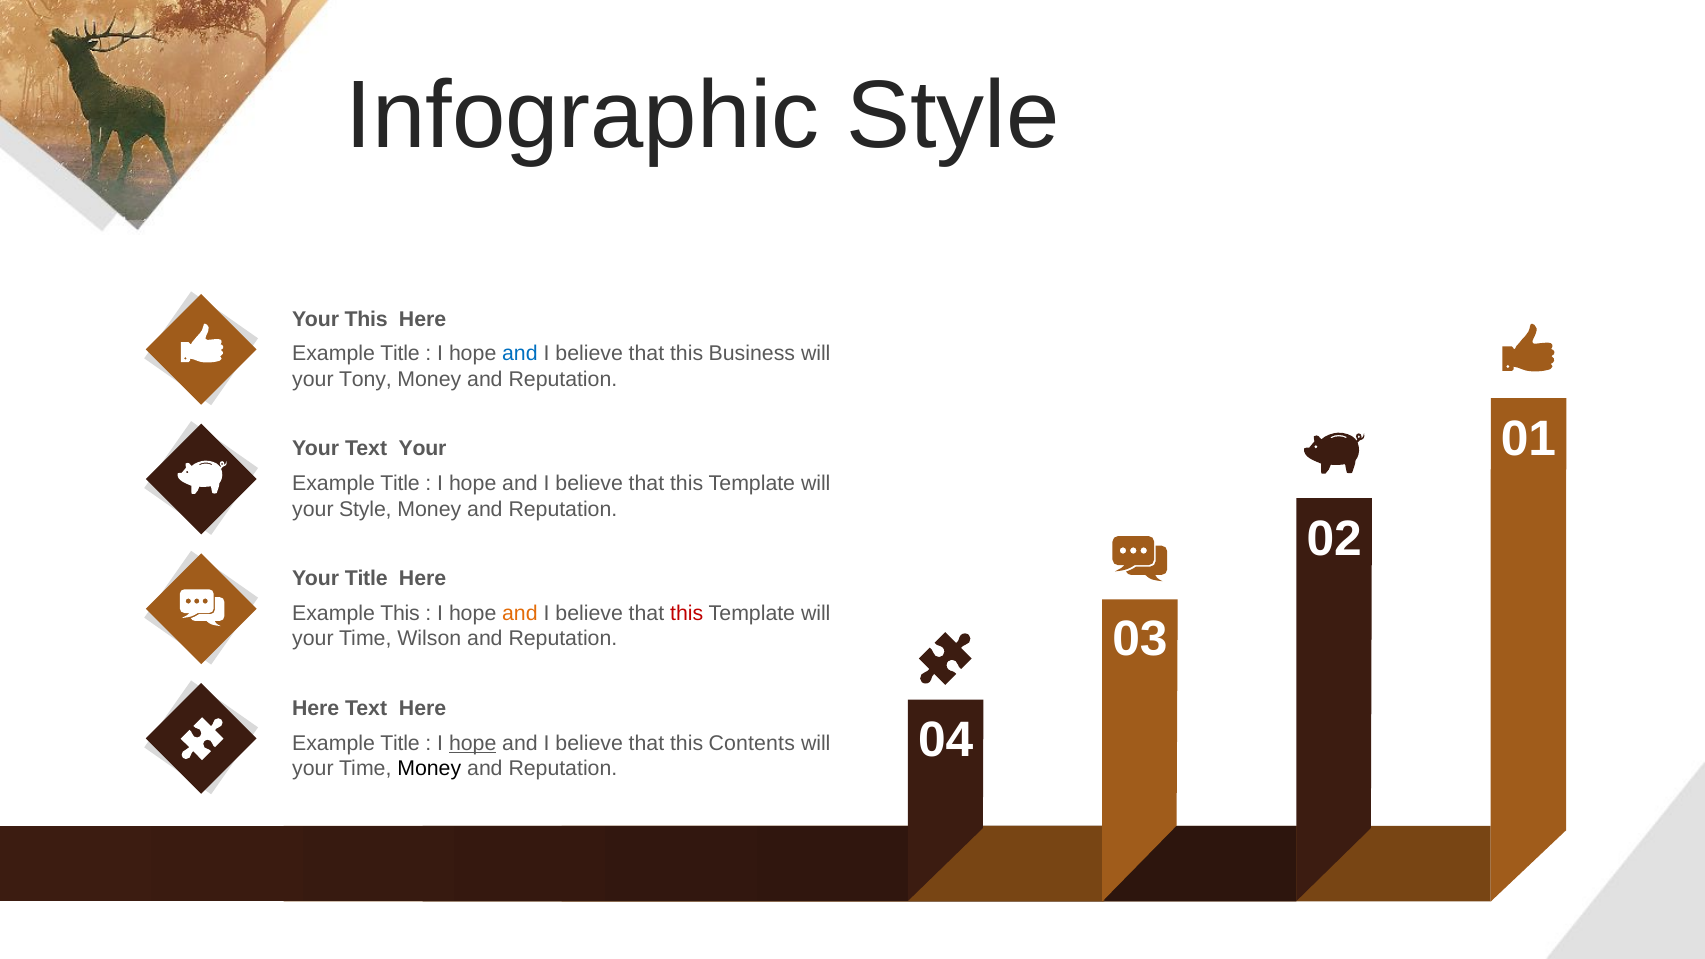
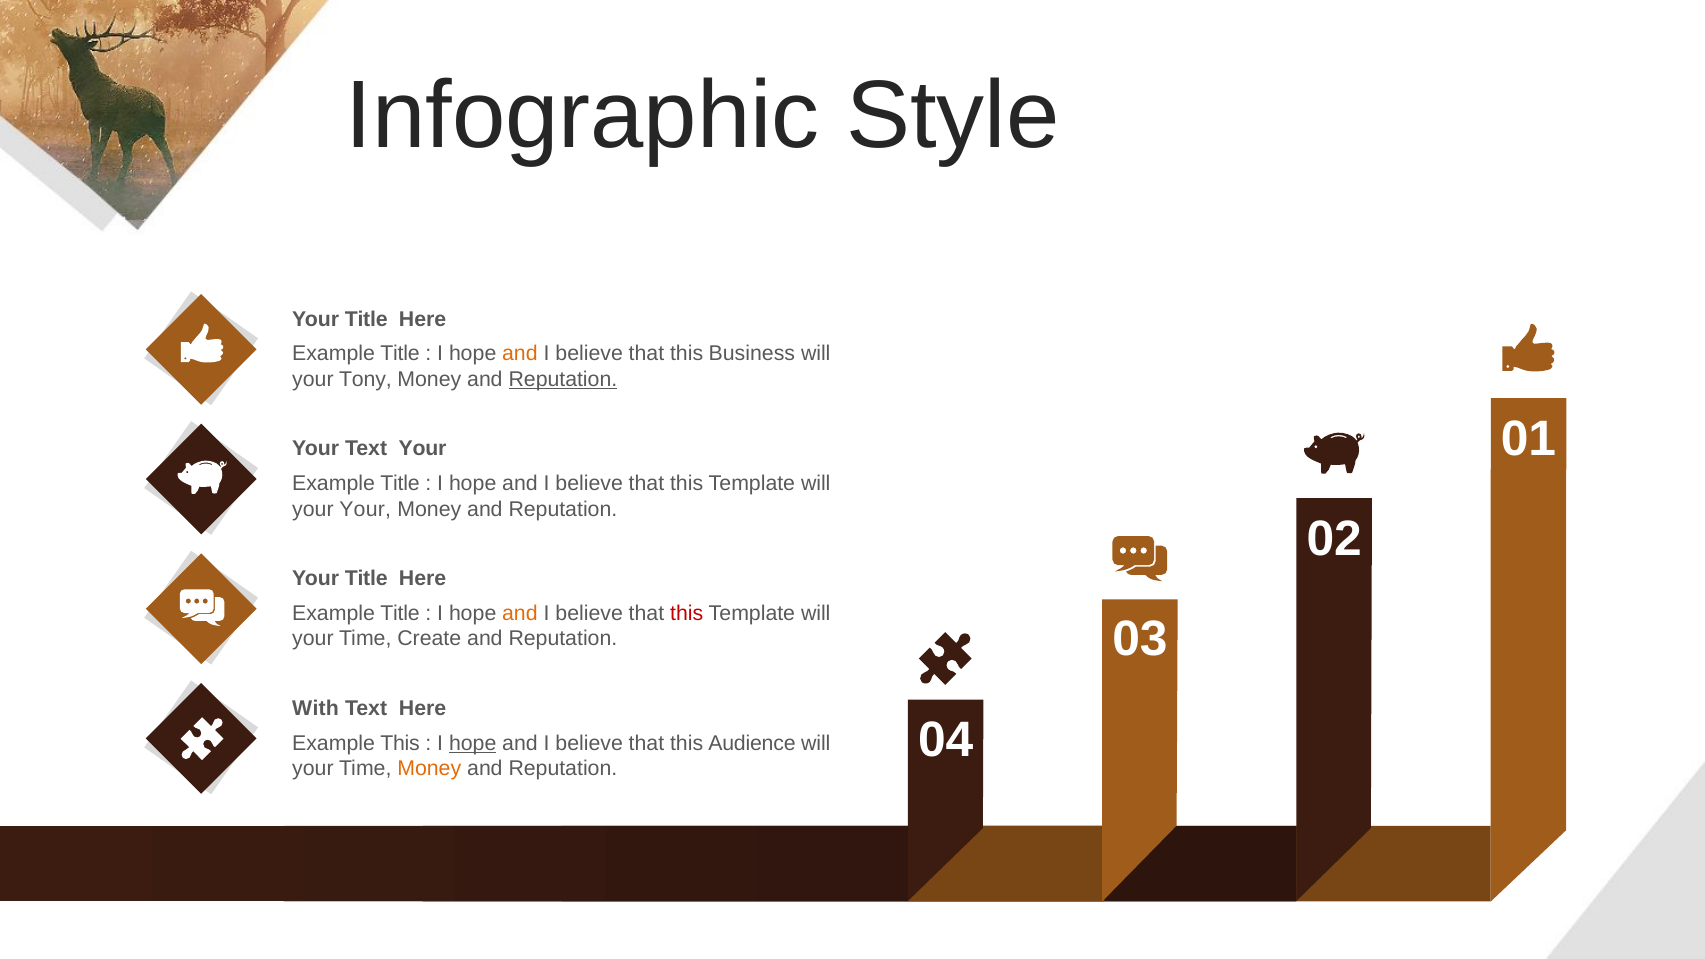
This: This -> Title (366, 319)
and colour: blue -> orange (520, 354)
Reputation underline: none -> present (563, 380)
your Style: Style -> Your (365, 509)
This: This -> Title (400, 613)
Wilson: Wilson -> Create (429, 639)
Here: Here -> With (316, 708)
Title: Title -> This (400, 743)
Contents: Contents -> Audience (752, 743)
Money colour: black -> orange (429, 769)
